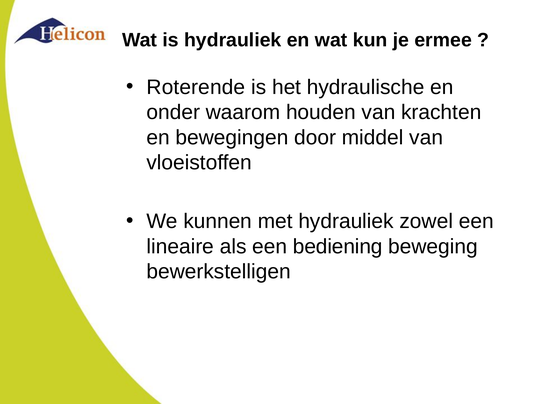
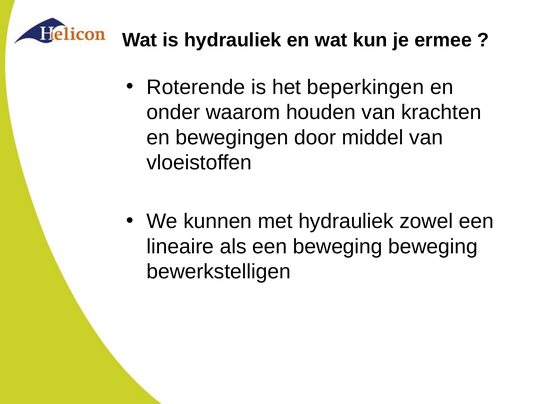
hydraulische: hydraulische -> beperkingen (366, 87)
een bediening: bediening -> beweging (338, 247)
